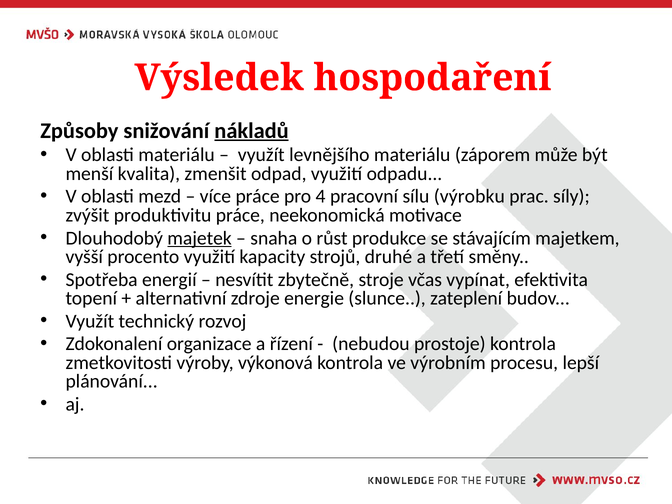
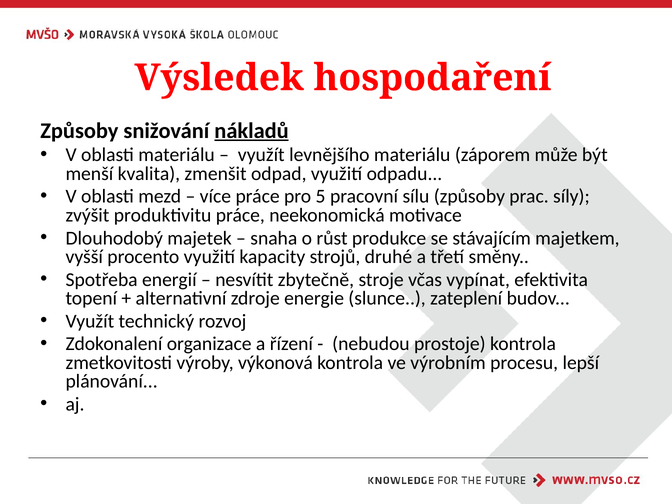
4: 4 -> 5 (321, 197)
sílu výrobku: výrobku -> způsoby (469, 197)
majetek underline: present -> none (200, 238)
